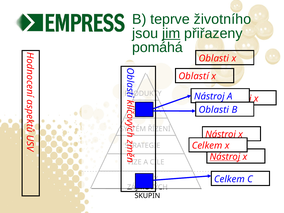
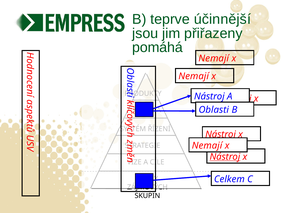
životního: životního -> účinnější (222, 19)
jim underline: present -> none (171, 33)
Oblasti: Oblasti -> Nemají (214, 58)
Oblastí: Oblastí -> Nemají (194, 76)
Celkem: Celkem -> Nemají (207, 146)
